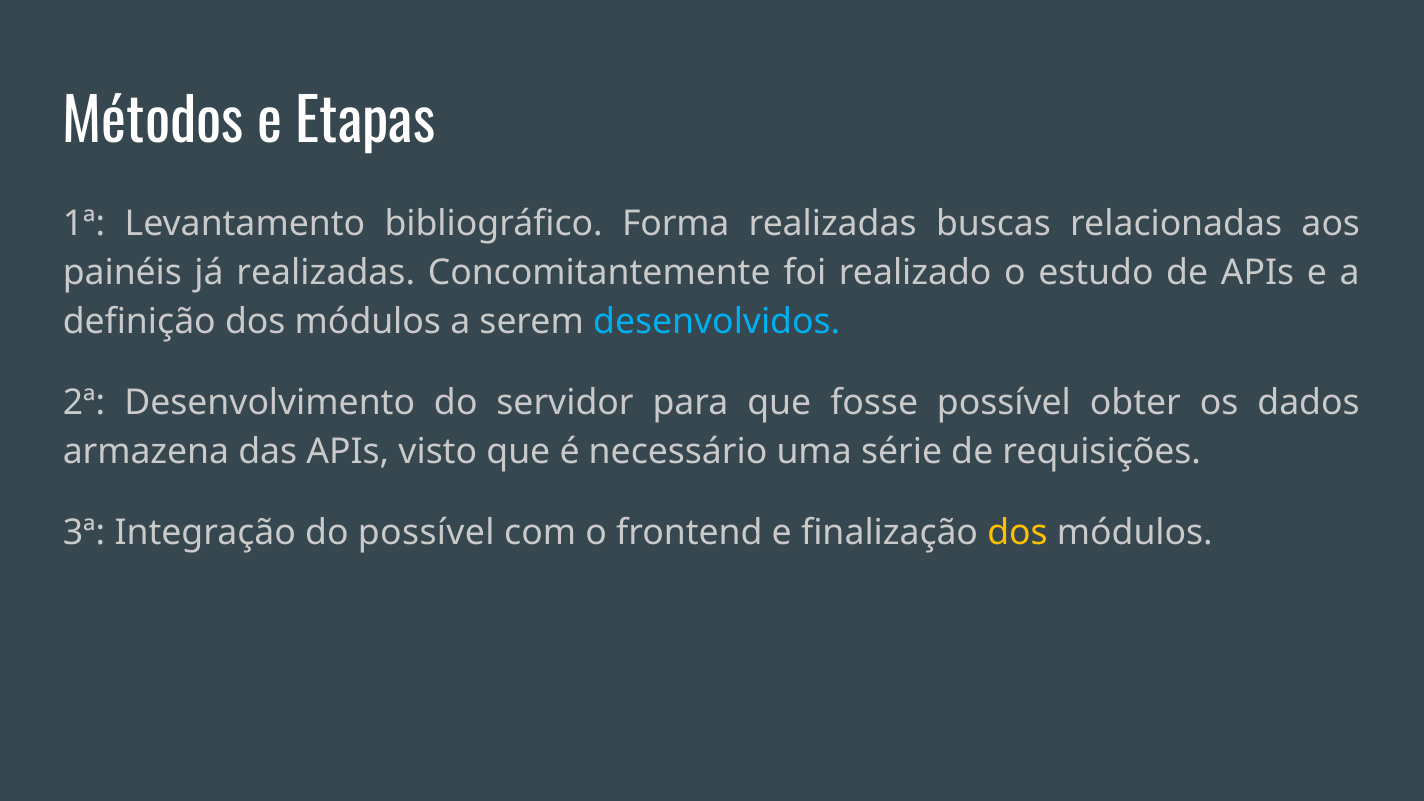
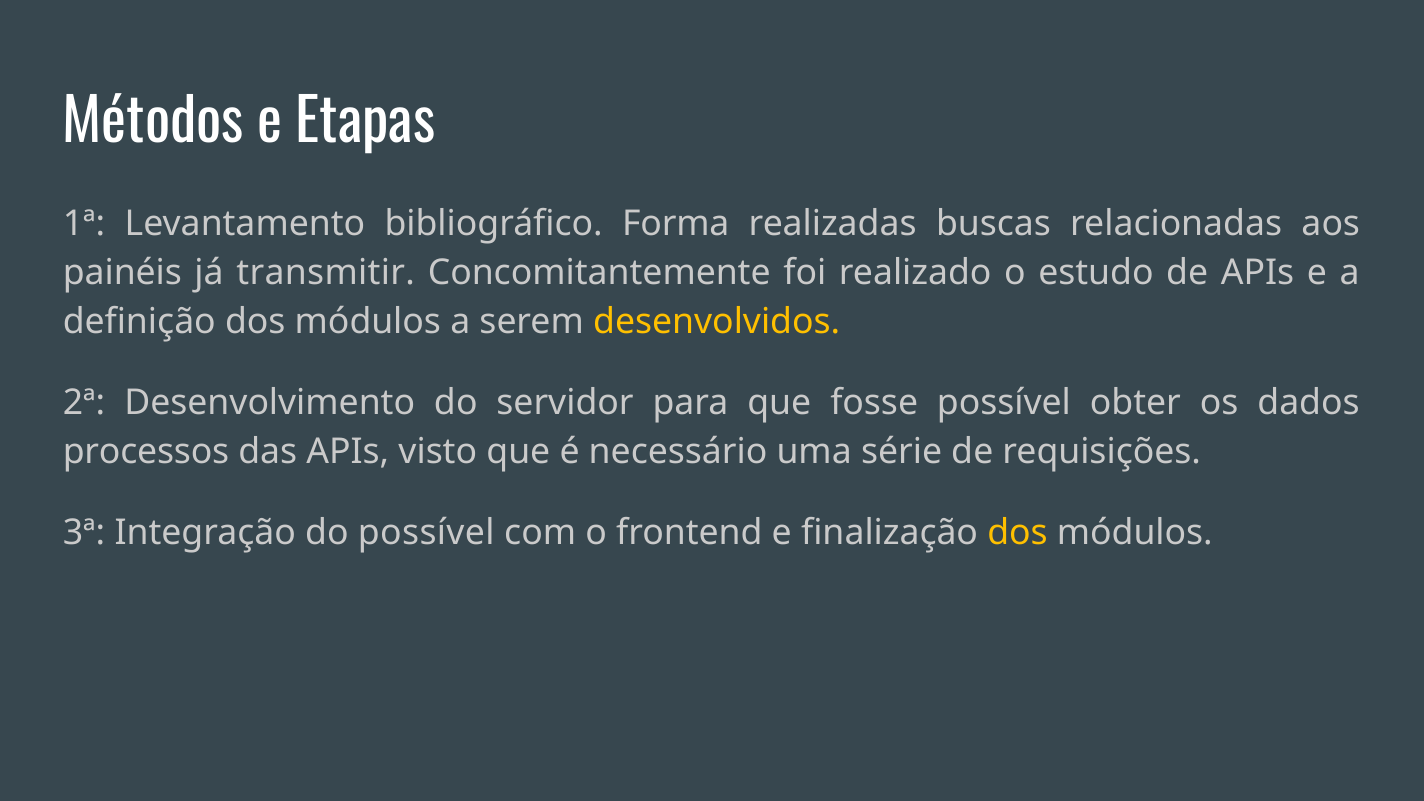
já realizadas: realizadas -> transmitir (326, 273)
desenvolvidos colour: light blue -> yellow (717, 322)
armazena: armazena -> processos (146, 452)
